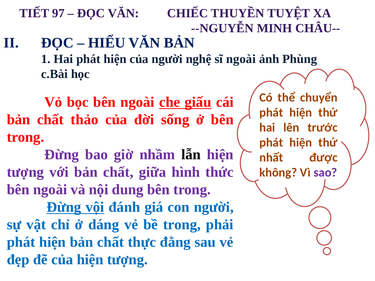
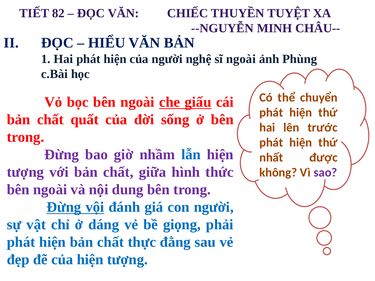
97: 97 -> 82 (58, 13)
thảo: thảo -> quất (85, 120)
lẫn colour: black -> blue (191, 155)
bề trong: trong -> giọng (182, 225)
